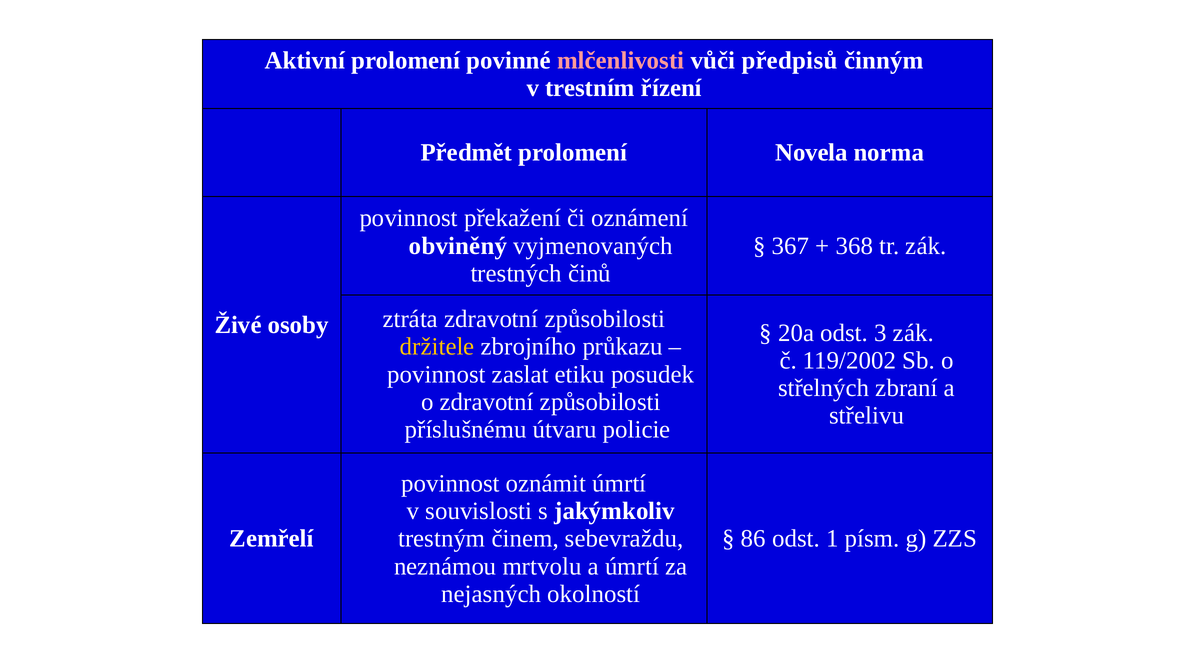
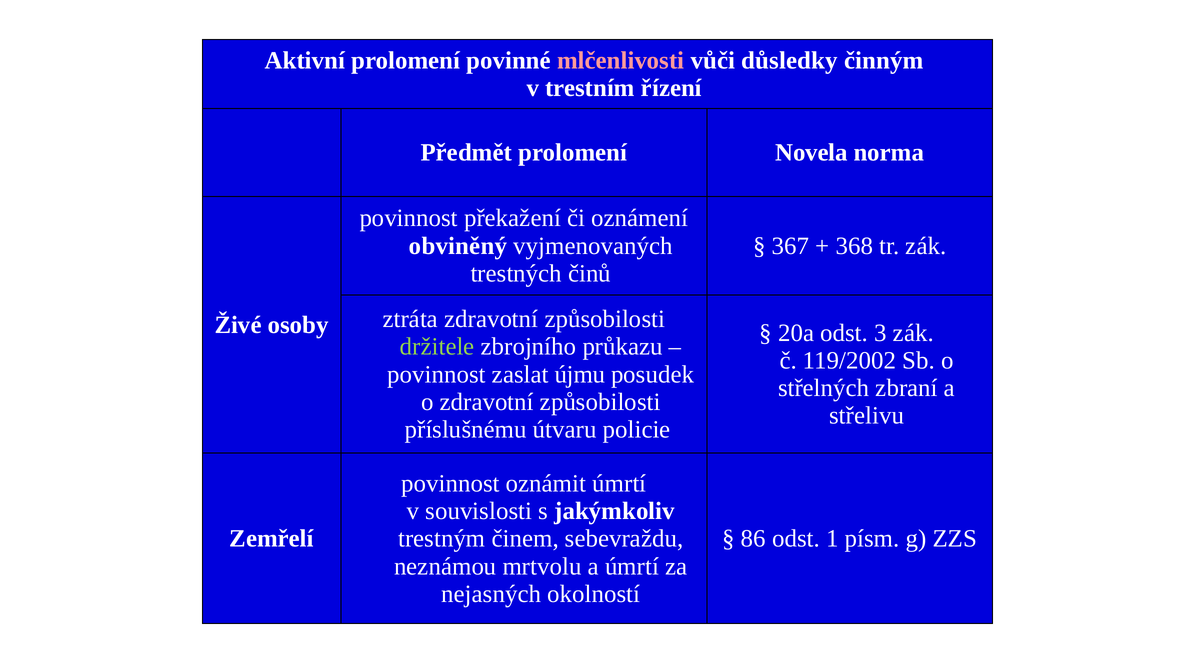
předpisů: předpisů -> důsledky (790, 60)
držitele colour: yellow -> light green (437, 347)
etiku: etiku -> újmu (580, 374)
